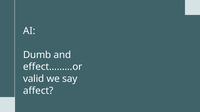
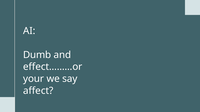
valid: valid -> your (34, 79)
